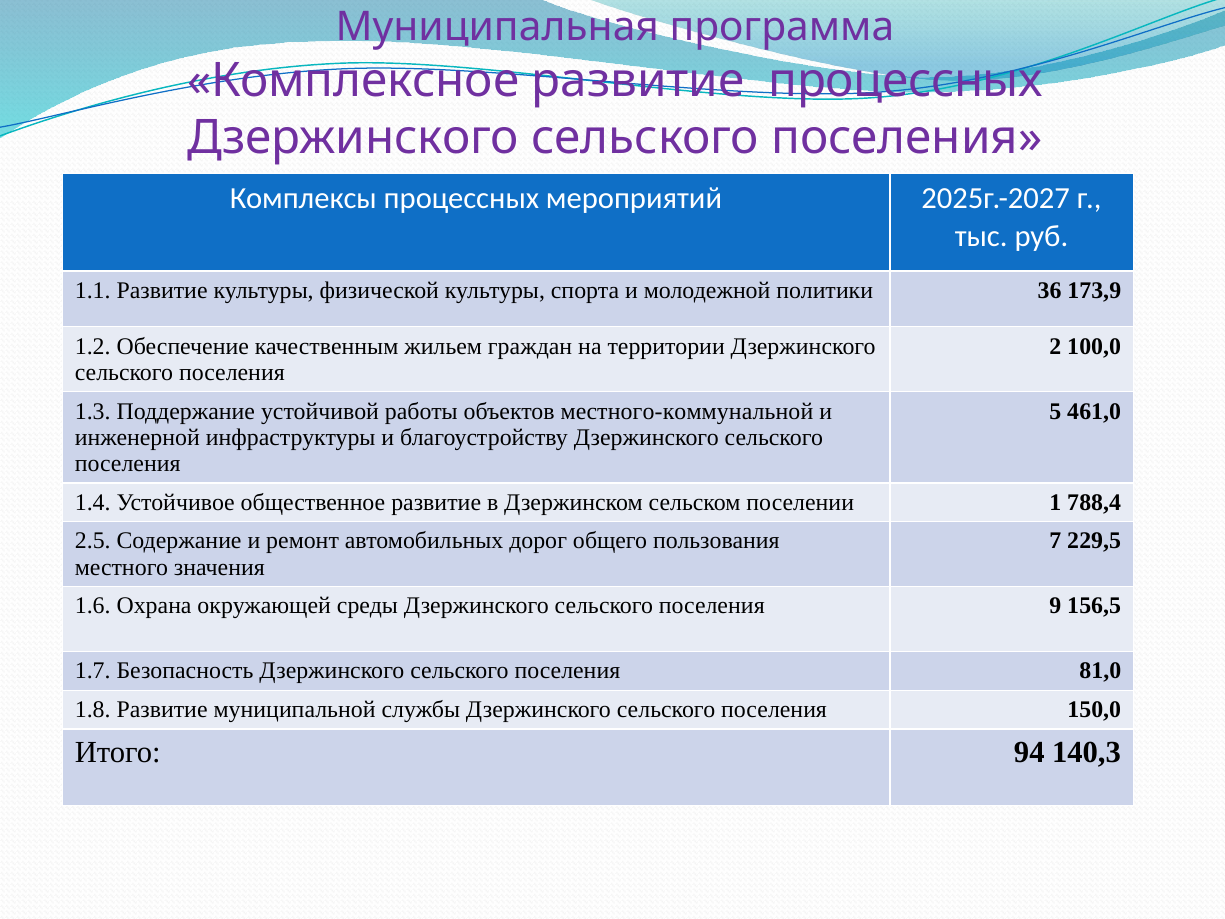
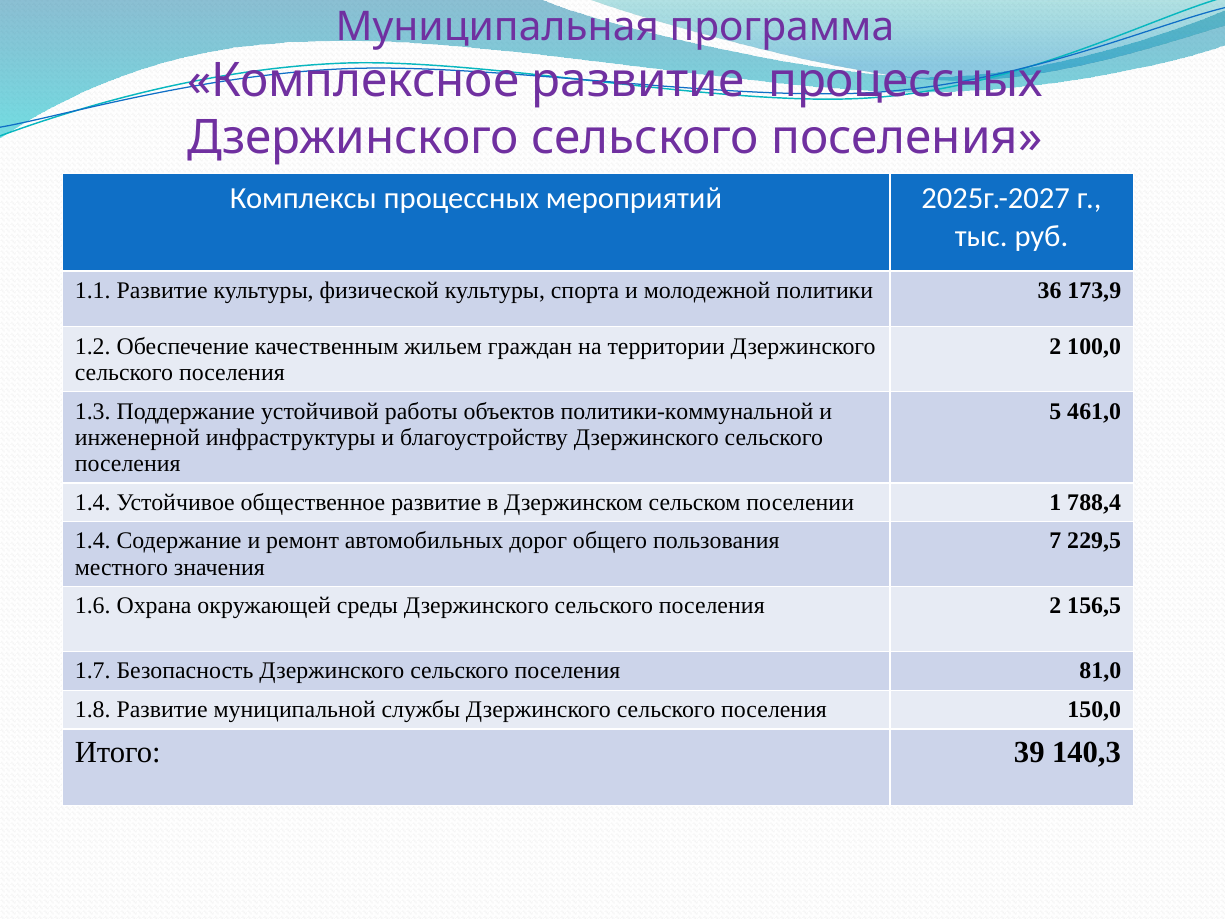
местного-коммунальной: местного-коммунальной -> политики-коммунальной (687, 411)
2.5: 2.5 -> 1.4 (93, 541)
9: 9 -> 2 (1055, 606)
94: 94 -> 39 (1029, 752)
